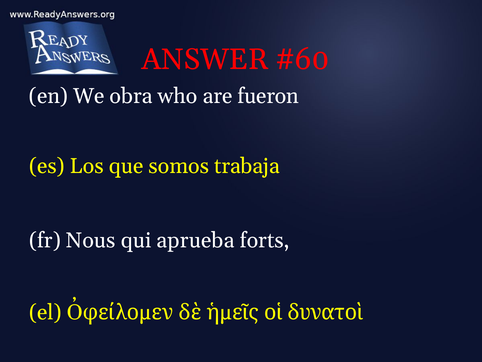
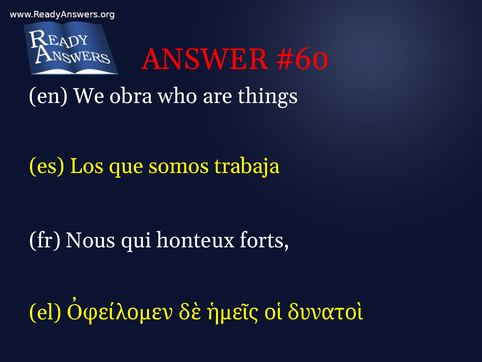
fueron: fueron -> things (268, 96)
aprueba: aprueba -> honteux (196, 240)
